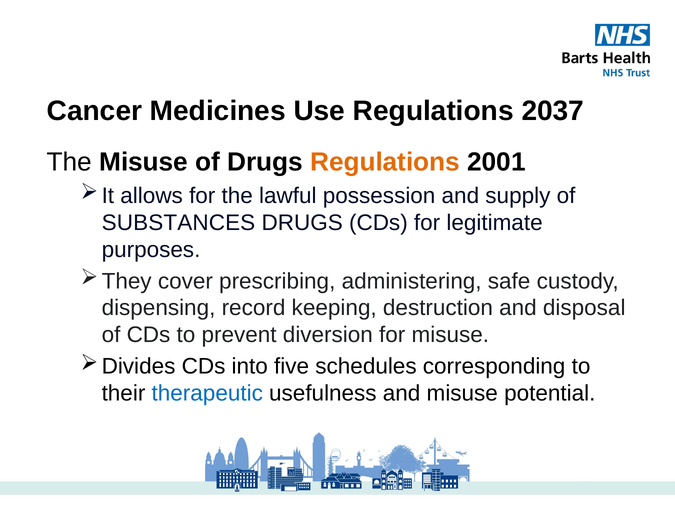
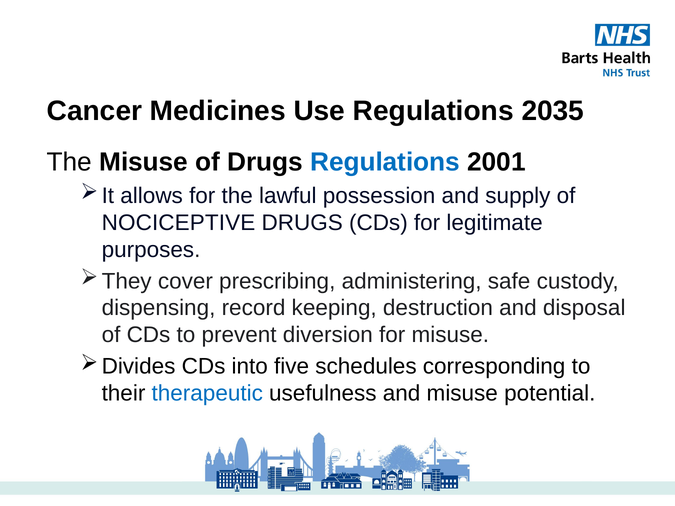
2037: 2037 -> 2035 (553, 111)
Regulations colour: orange -> blue (385, 162)
SUBSTANCES: SUBSTANCES -> NOCICEPTIVE (178, 223)
